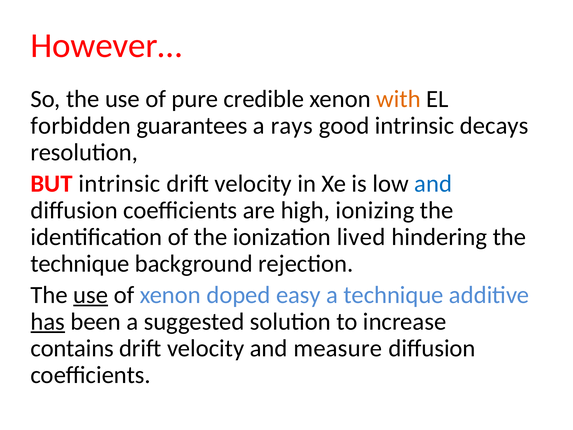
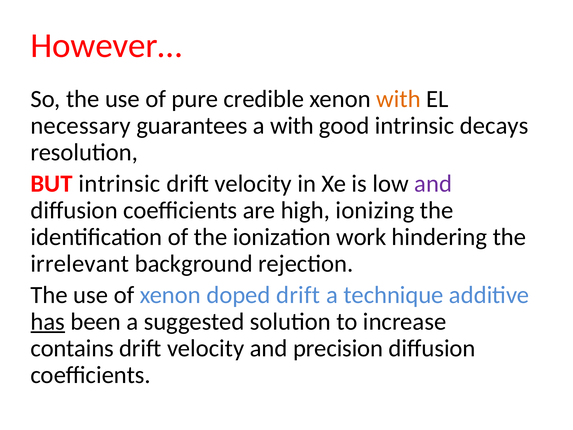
forbidden: forbidden -> necessary (81, 126)
a rays: rays -> with (292, 126)
and colour: blue -> purple (433, 183)
lived: lived -> work (361, 237)
technique: technique -> irrelevant (80, 263)
use underline: present -> none (91, 295)
doped easy: easy -> drift (298, 295)
measure: measure -> precision (338, 348)
